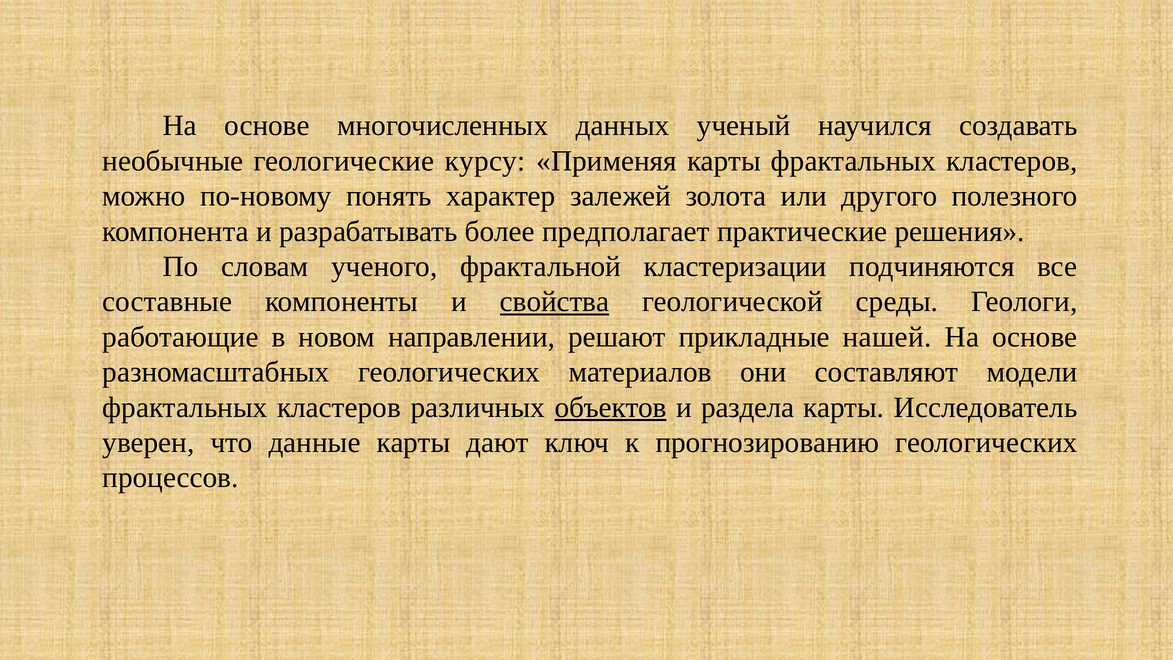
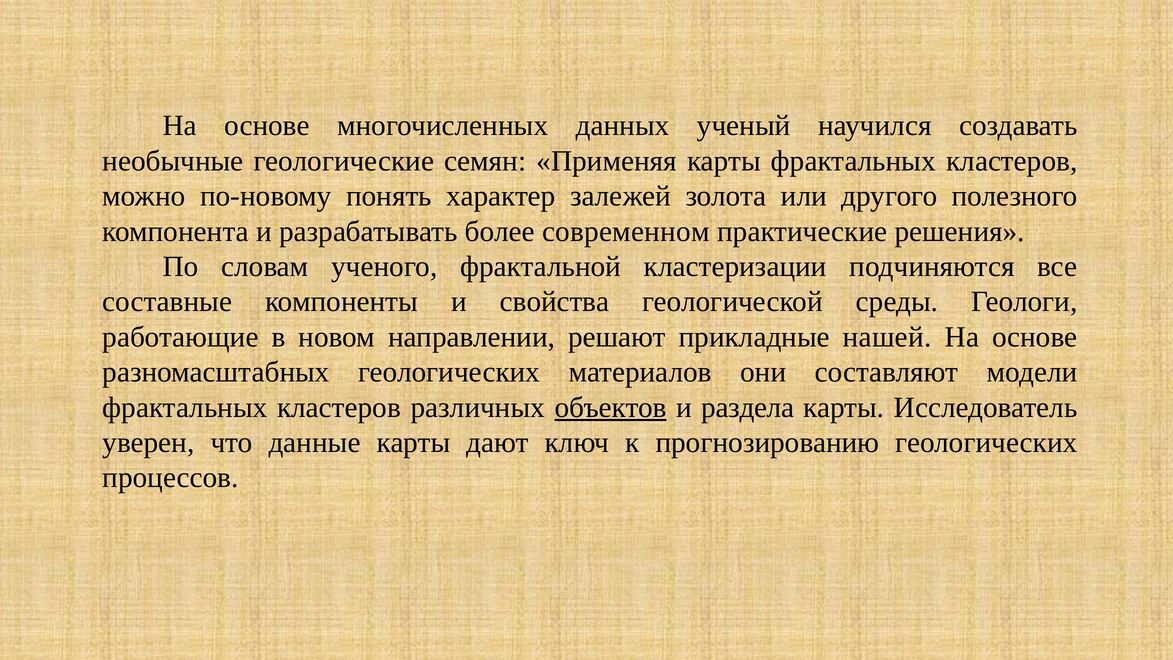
курсу: курсу -> семян (485, 161)
предполагает: предполагает -> современном (626, 231)
свойства underline: present -> none (555, 302)
